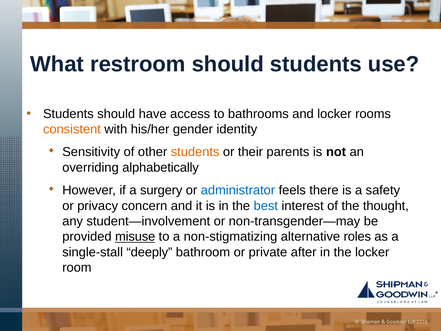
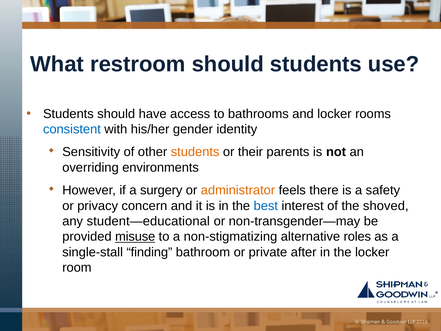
consistent colour: orange -> blue (72, 129)
alphabetically: alphabetically -> environments (161, 167)
administrator colour: blue -> orange (238, 190)
thought: thought -> shoved (386, 206)
student—involvement: student—involvement -> student—educational (148, 221)
deeply: deeply -> finding (149, 252)
